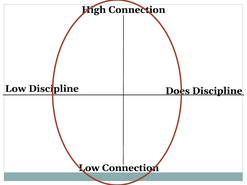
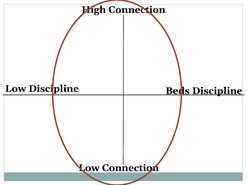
Does: Does -> Beds (178, 91)
